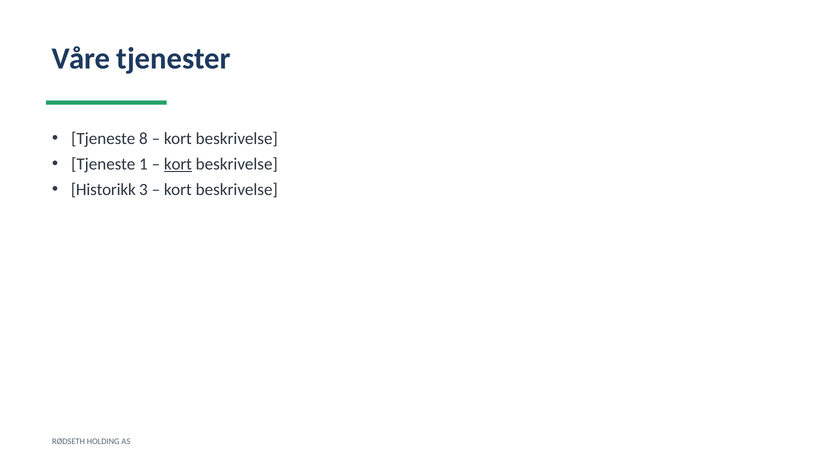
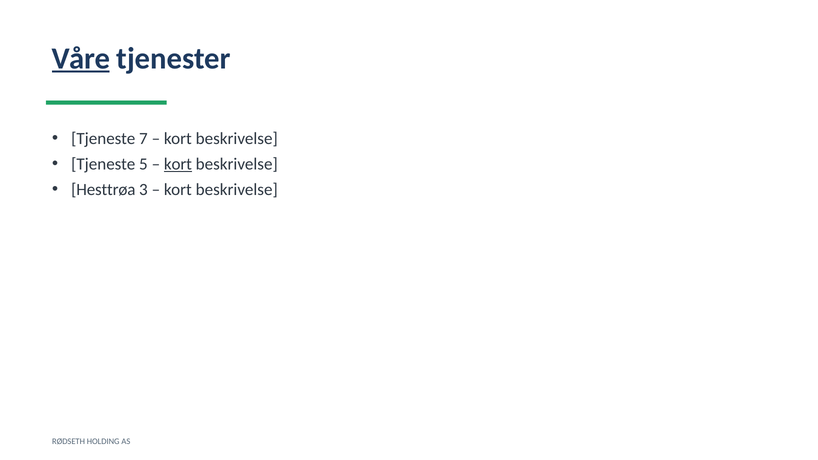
Våre underline: none -> present (81, 58)
8: 8 -> 7 (143, 139)
1: 1 -> 5 (143, 164)
Historikk: Historikk -> Hesttrøa (103, 190)
